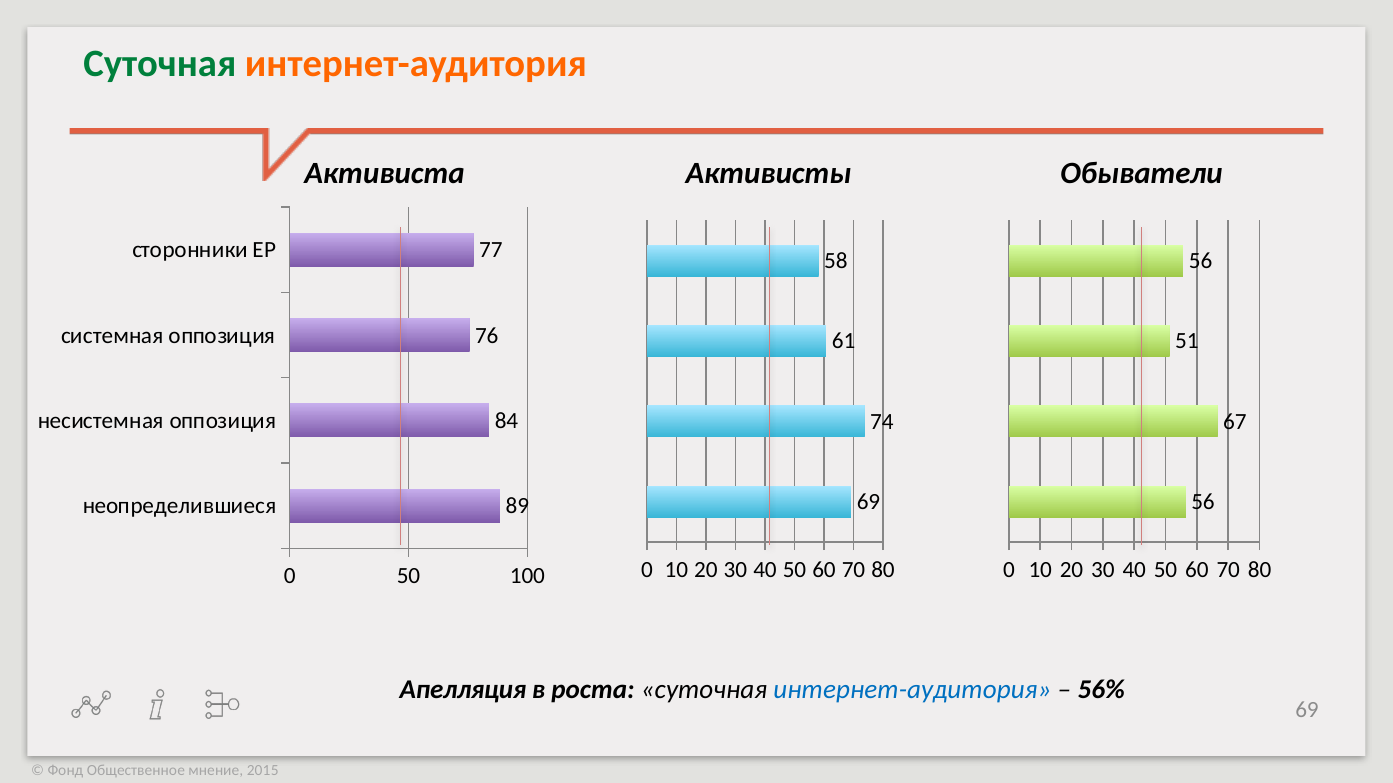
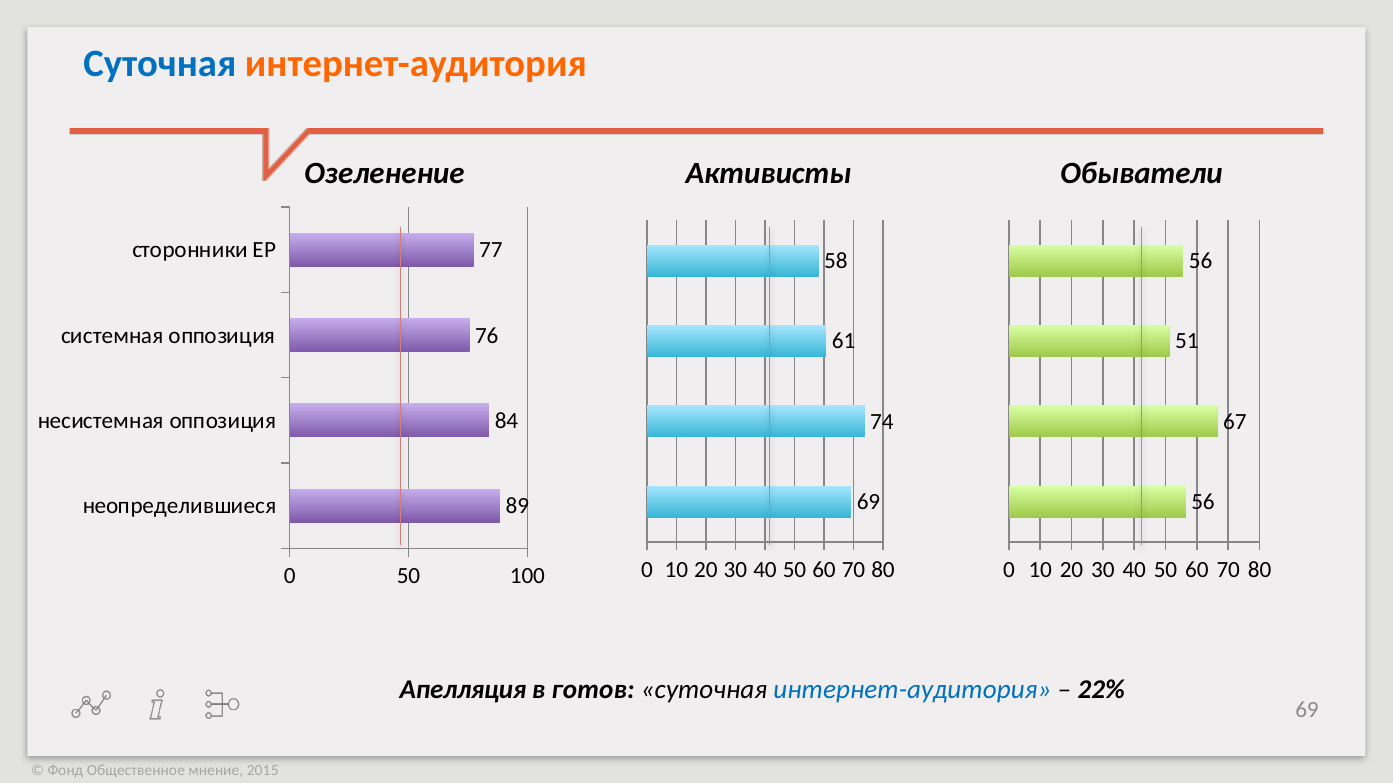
Суточная colour: green -> blue (160, 64)
Активиста: Активиста -> Озеленение (384, 174)
роста: роста -> готов (593, 690)
56%: 56% -> 22% (1101, 690)
